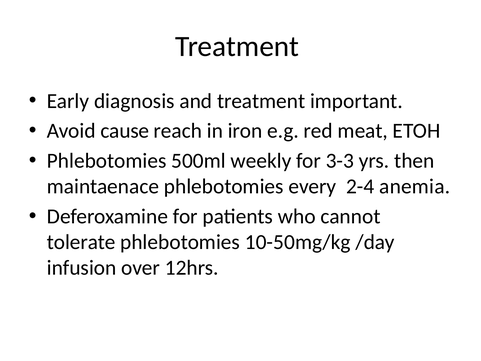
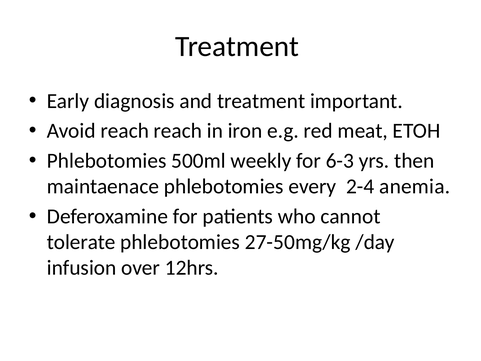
Avoid cause: cause -> reach (125, 131)
3-3: 3-3 -> 6-3 (340, 161)
10-50mg/kg: 10-50mg/kg -> 27-50mg/kg (298, 242)
